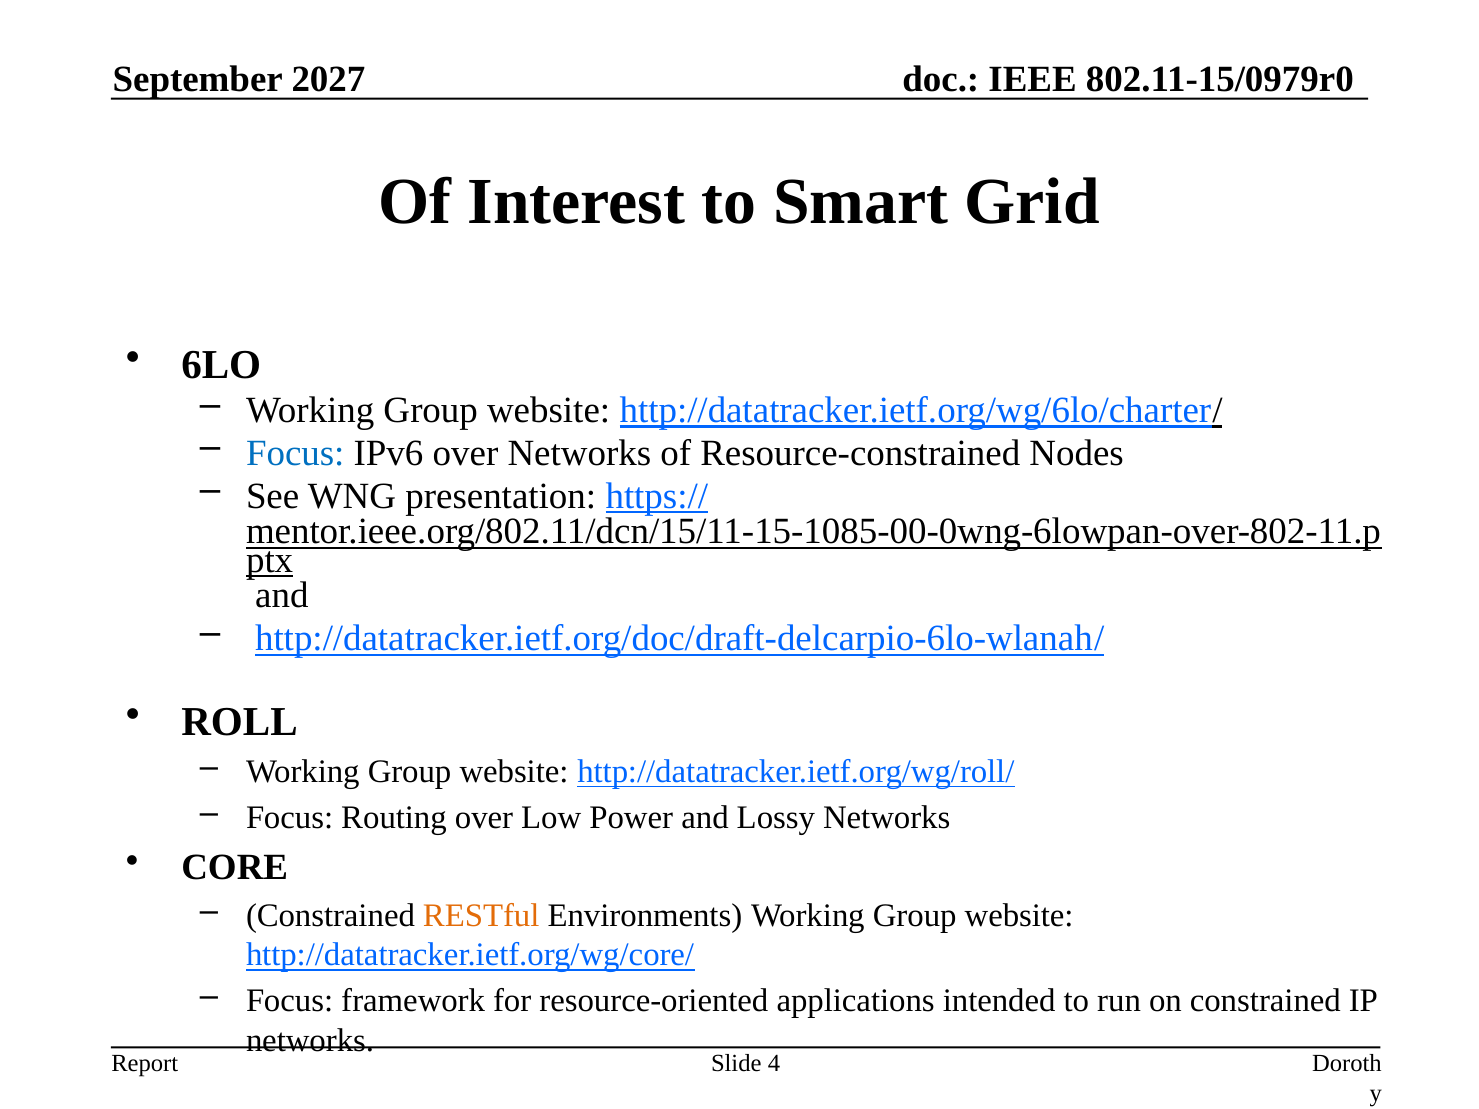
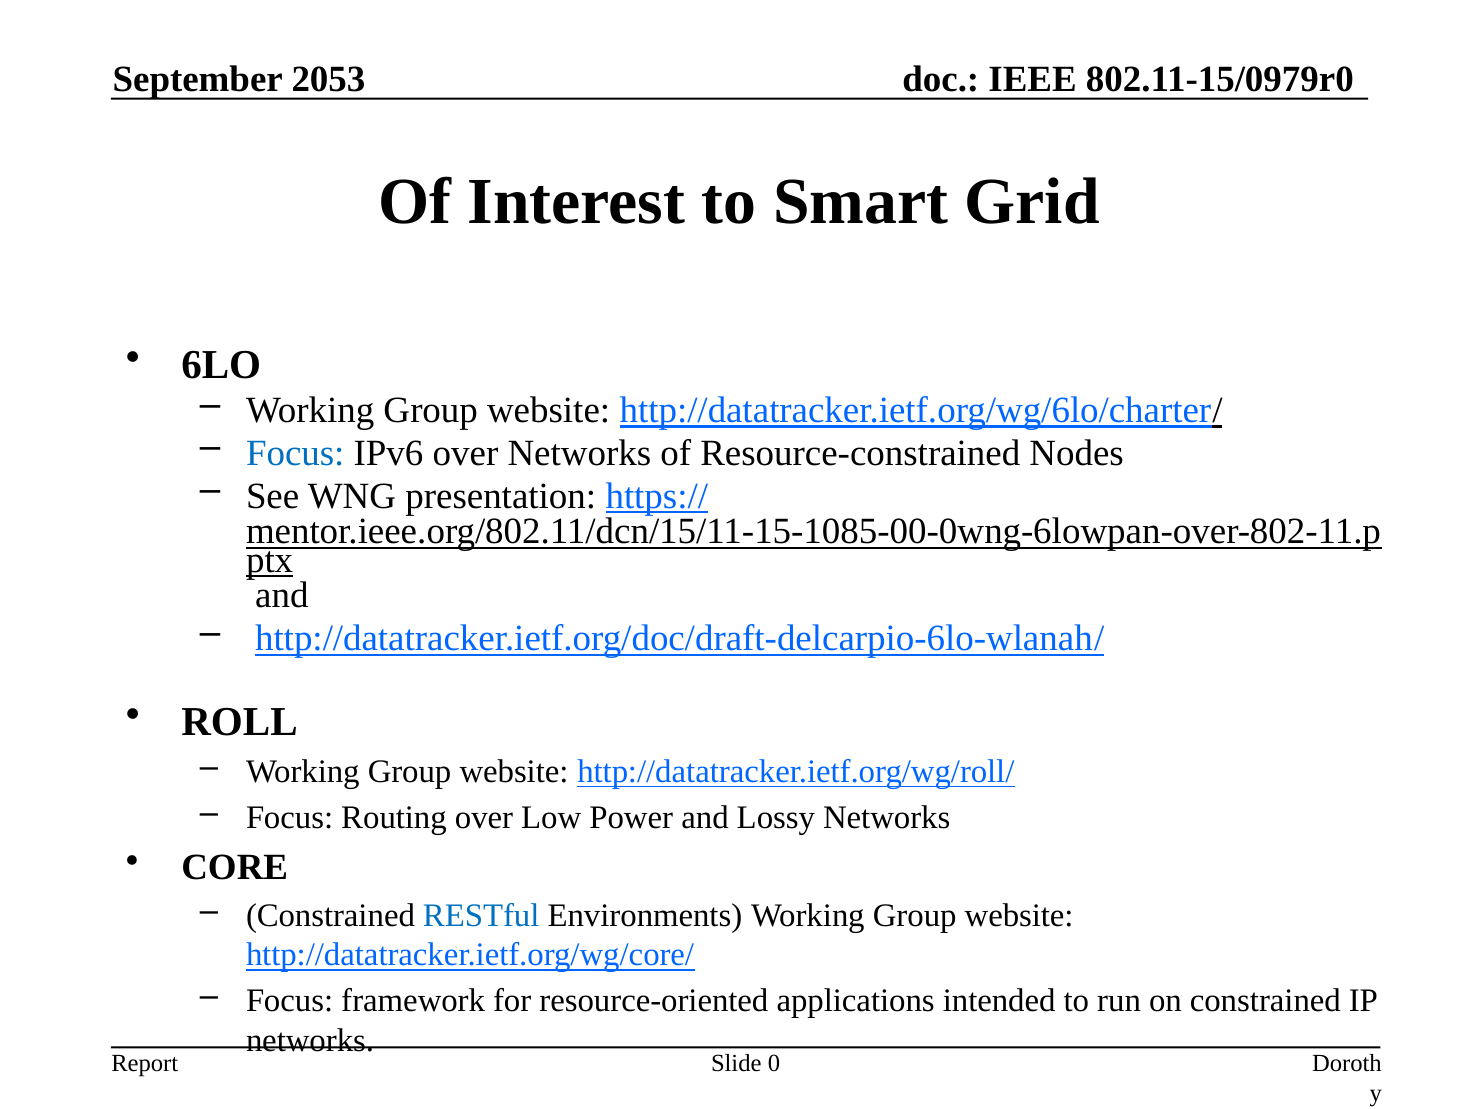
2027: 2027 -> 2053 (328, 79)
RESTful colour: orange -> blue (481, 916)
4: 4 -> 0 (774, 1064)
